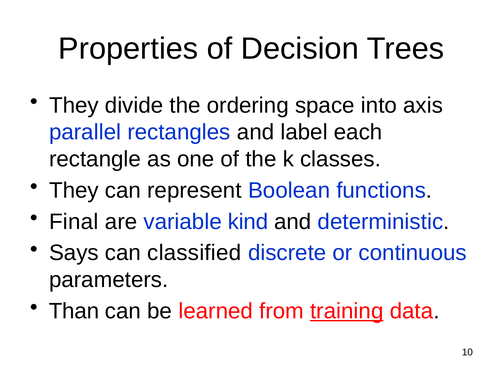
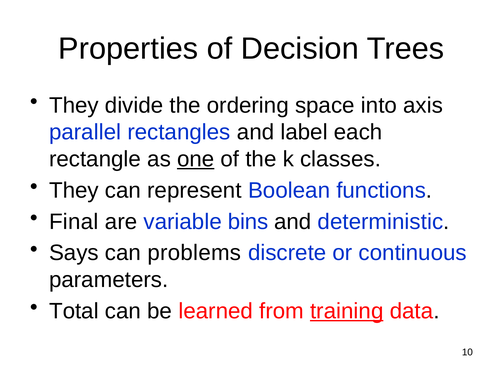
one underline: none -> present (196, 159)
kind: kind -> bins (248, 222)
classified: classified -> problems (194, 253)
Than: Than -> Total (74, 311)
